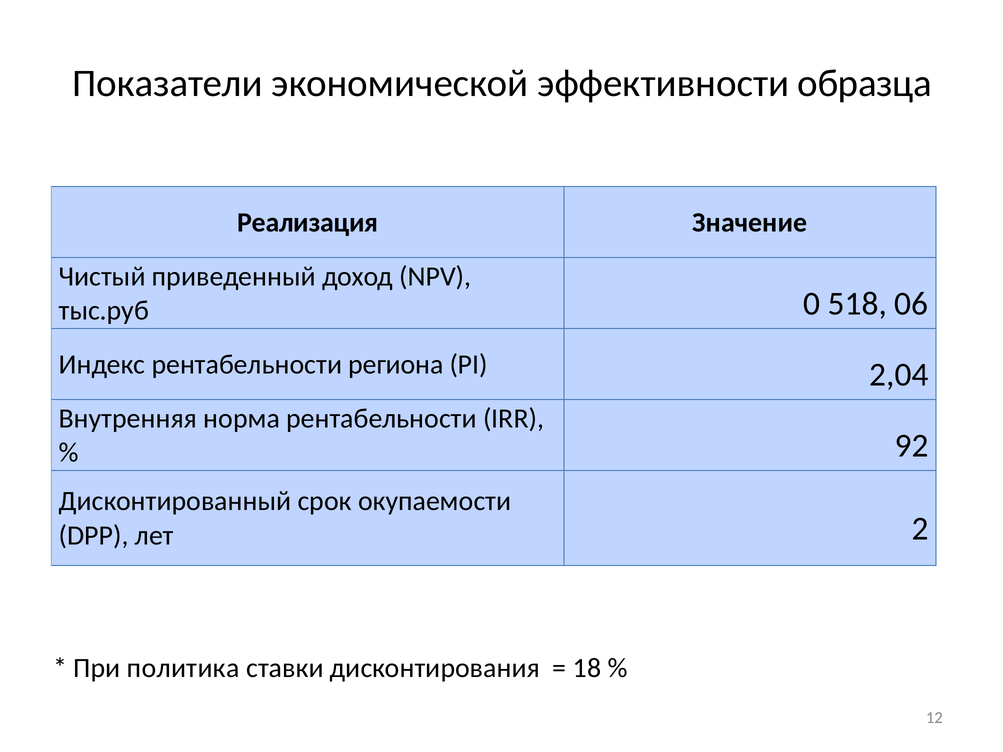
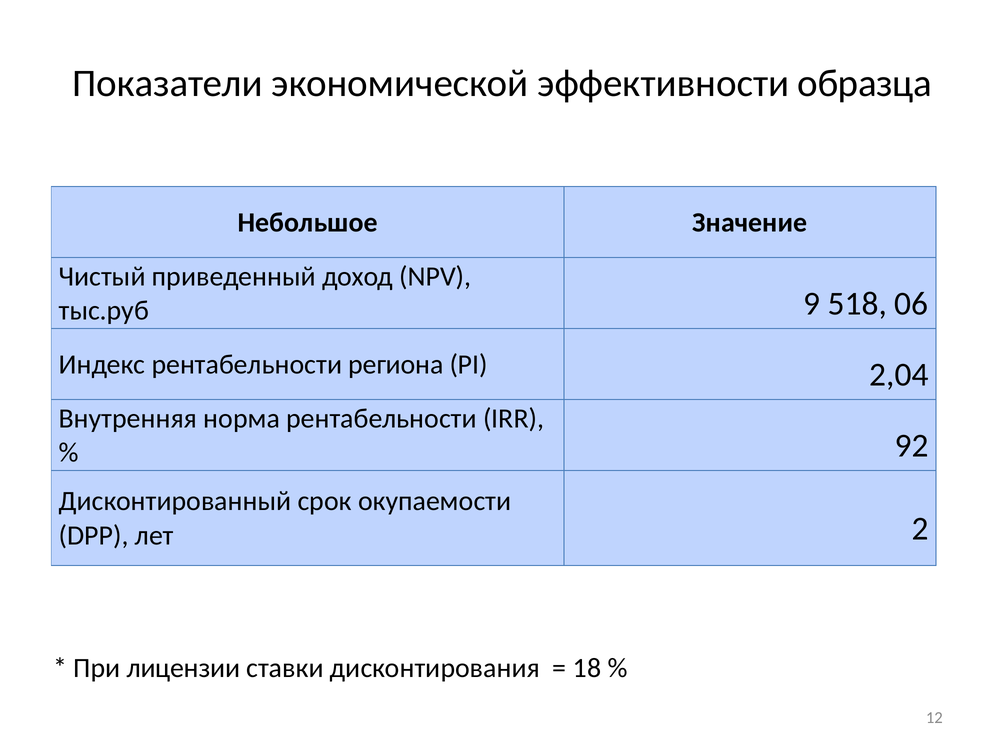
Реализация: Реализация -> Небольшое (308, 222)
0: 0 -> 9 (812, 304)
политика: политика -> лицензии (183, 668)
